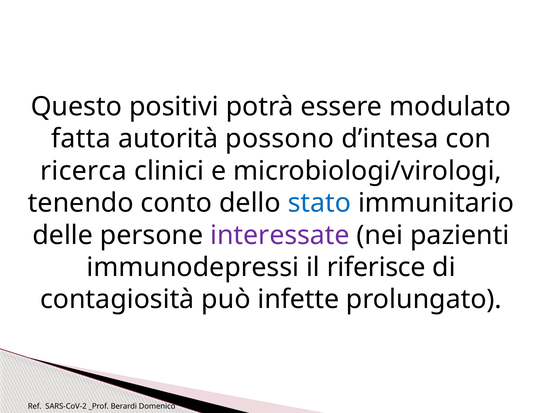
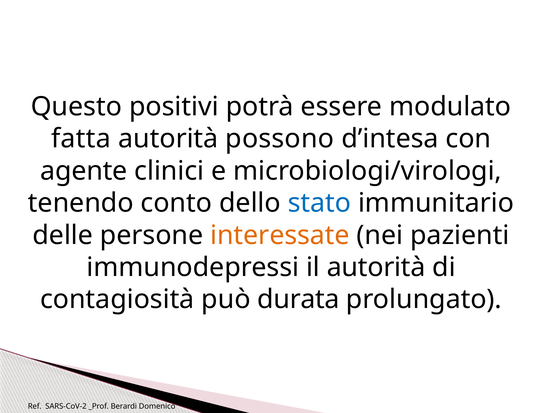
ricerca: ricerca -> agente (84, 171)
interessate colour: purple -> orange (280, 235)
il riferisce: riferisce -> autorità (376, 267)
infette: infette -> durata (298, 300)
